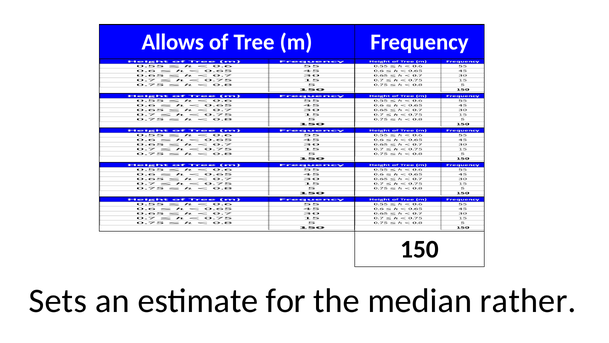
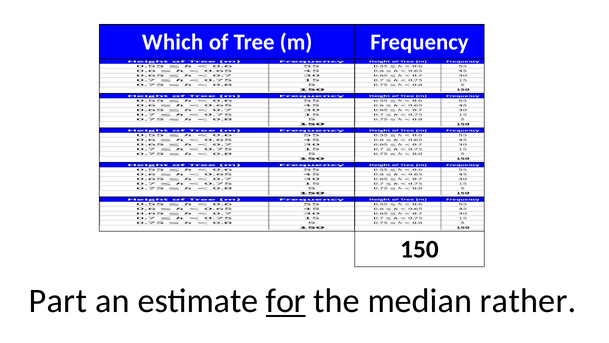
Allows: Allows -> Which (173, 42)
Sets: Sets -> Part (58, 301)
for underline: none -> present (286, 301)
